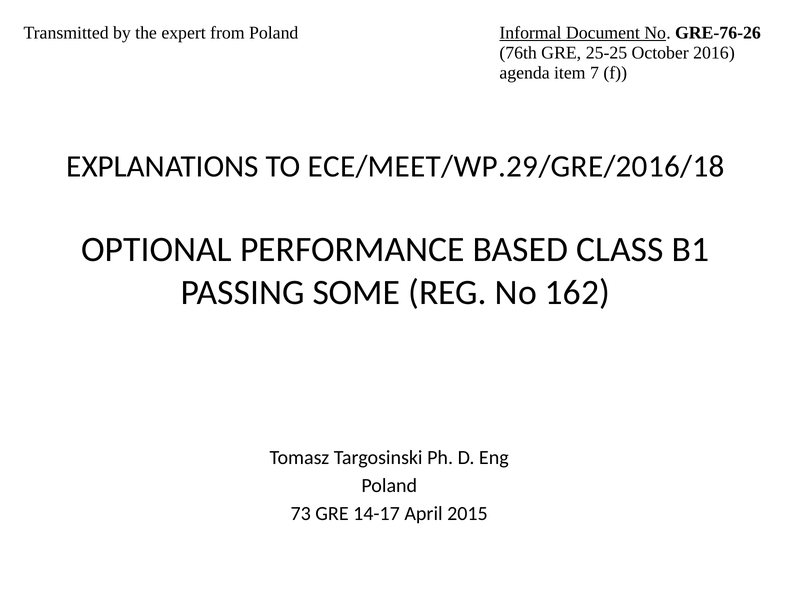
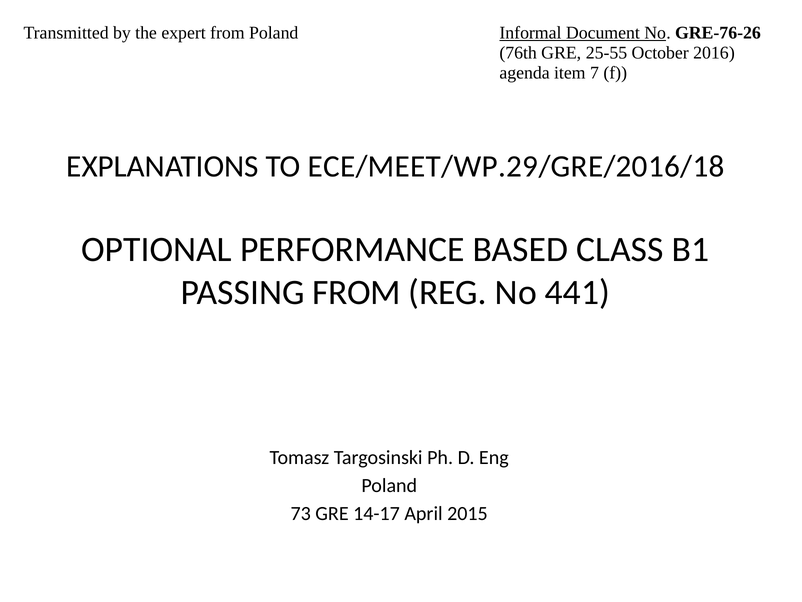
25-25: 25-25 -> 25-55 (607, 53)
PASSING SOME: SOME -> FROM (357, 292)
162: 162 -> 441 (577, 292)
